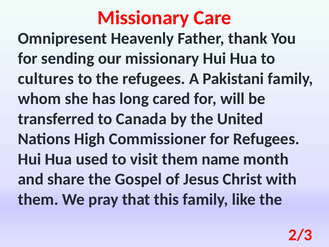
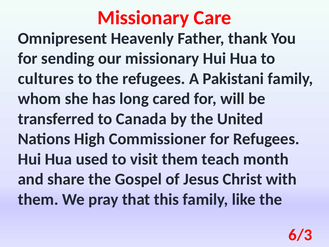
name: name -> teach (221, 159)
2/3: 2/3 -> 6/3 (300, 235)
